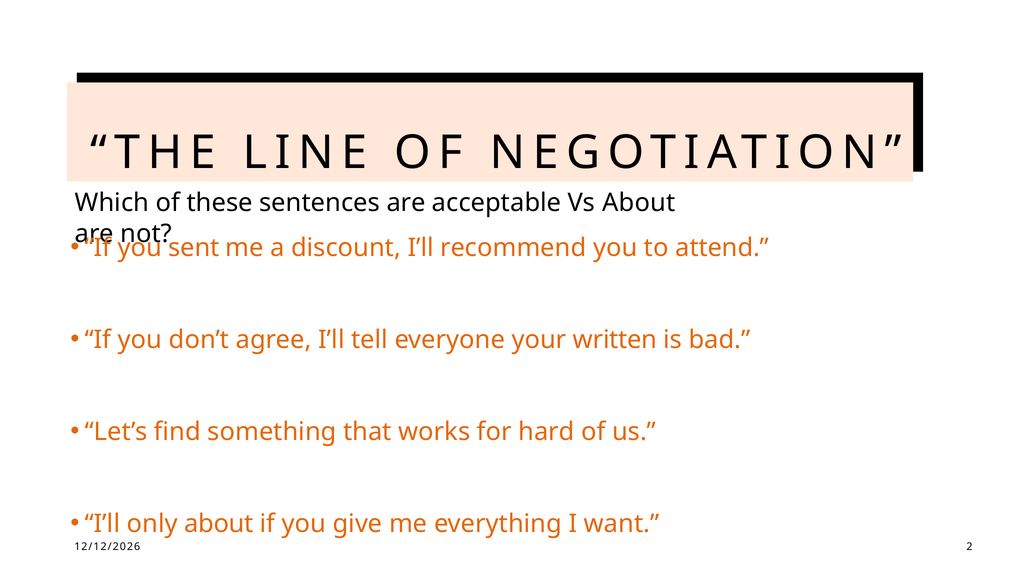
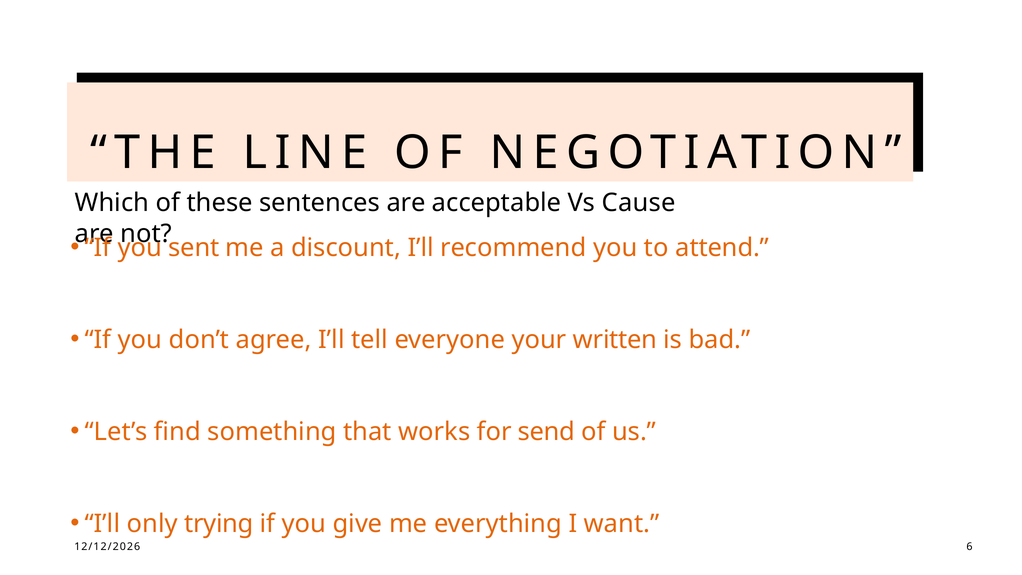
Vs About: About -> Cause (639, 203)
hard: hard -> send (547, 432)
only about: about -> trying (219, 524)
2: 2 -> 6 (970, 547)
